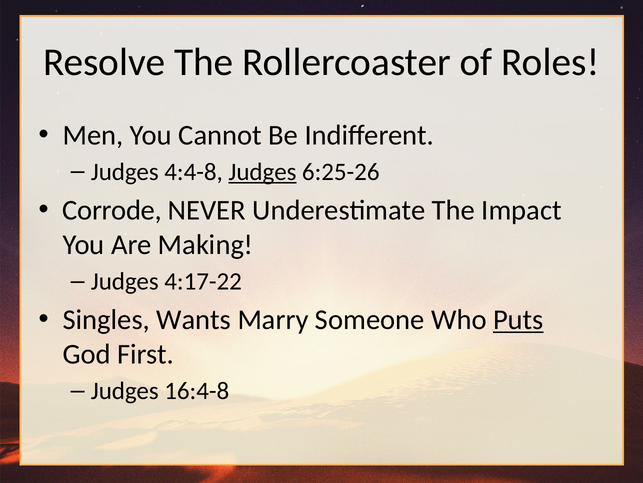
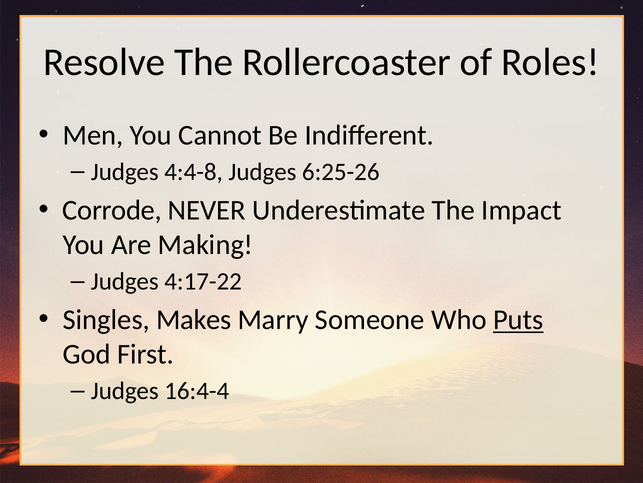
Judges underline: present -> none (262, 172)
Wants: Wants -> Makes (194, 319)
16:4-8: 16:4-8 -> 16:4-4 (197, 391)
